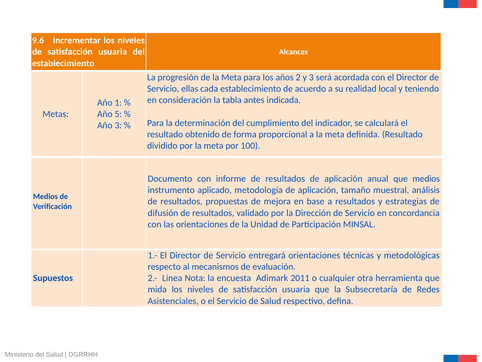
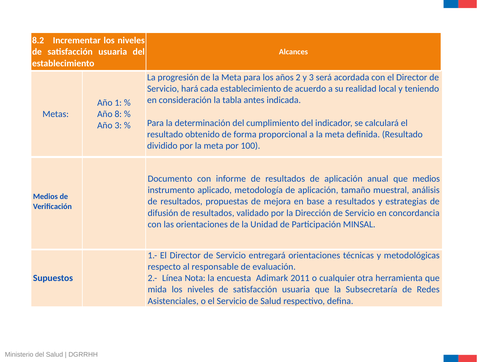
9.6: 9.6 -> 8.2 (38, 40)
ellas: ellas -> hará (190, 89)
5: 5 -> 8 (118, 114)
mecanismos: mecanismos -> responsable (215, 266)
